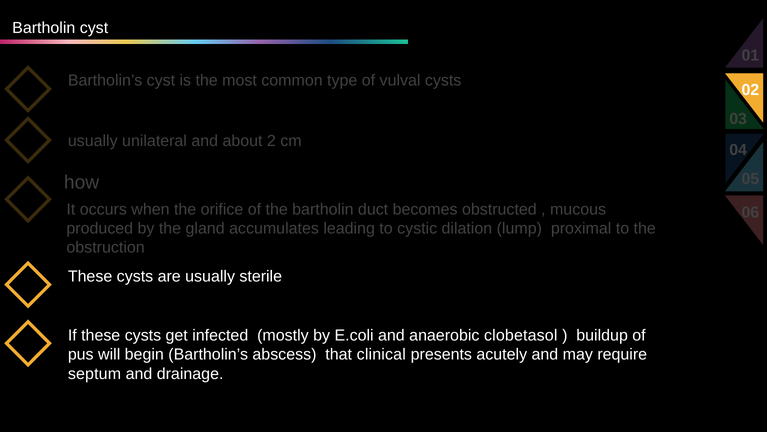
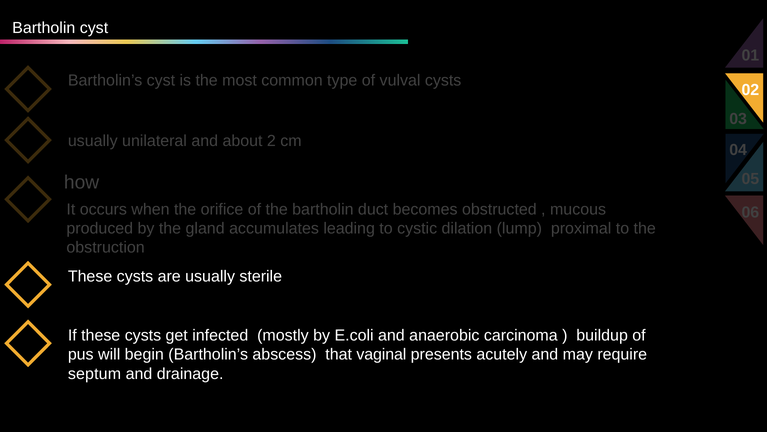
clobetasol: clobetasol -> carcinoma (521, 335)
clinical: clinical -> vaginal (381, 354)
